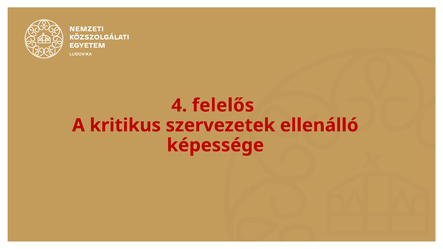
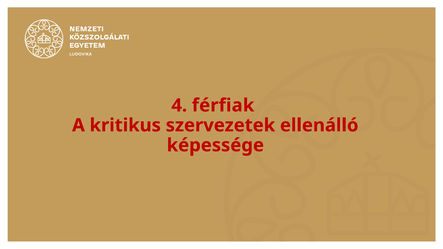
felelős: felelős -> férfiak (223, 105)
